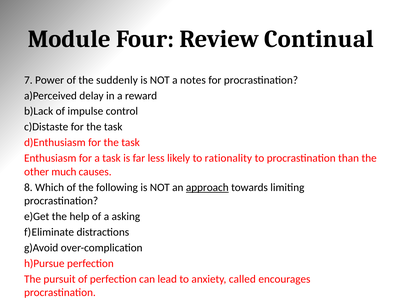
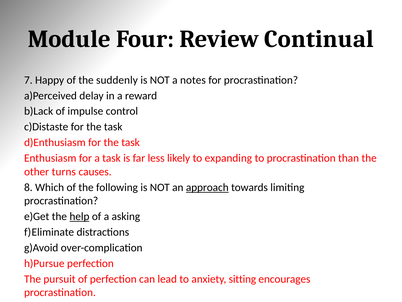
Power: Power -> Happy (50, 80)
rationality: rationality -> expanding (228, 158)
much: much -> turns (64, 171)
help underline: none -> present (79, 216)
called: called -> sitting (242, 279)
